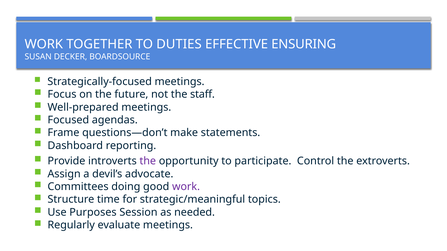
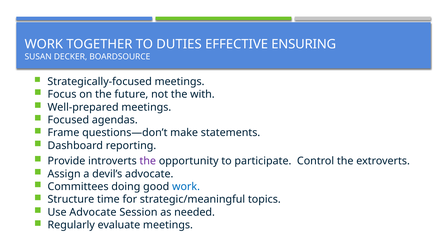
staff: staff -> with (202, 95)
work colour: purple -> blue (186, 187)
Use Purposes: Purposes -> Advocate (93, 213)
